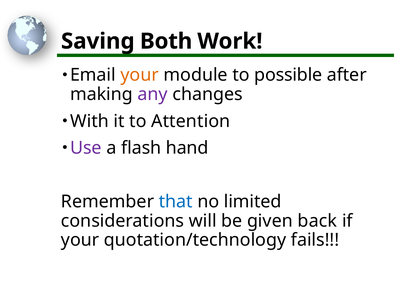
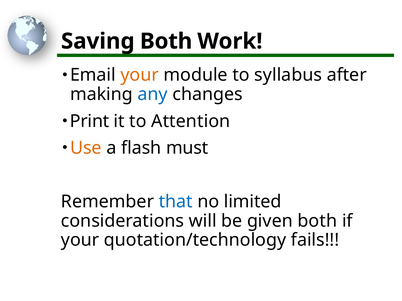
possible: possible -> syllabus (288, 75)
any colour: purple -> blue (153, 95)
With: With -> Print (90, 121)
Use colour: purple -> orange (86, 148)
hand: hand -> must (187, 148)
given back: back -> both (317, 221)
